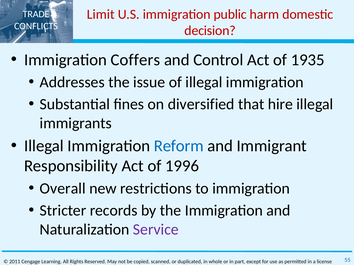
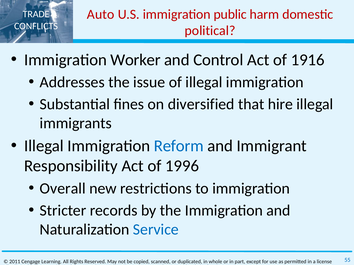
Limit: Limit -> Auto (101, 14)
decision: decision -> political (210, 31)
Coffers: Coffers -> Worker (136, 60)
1935: 1935 -> 1916 (308, 60)
Service colour: purple -> blue (156, 230)
